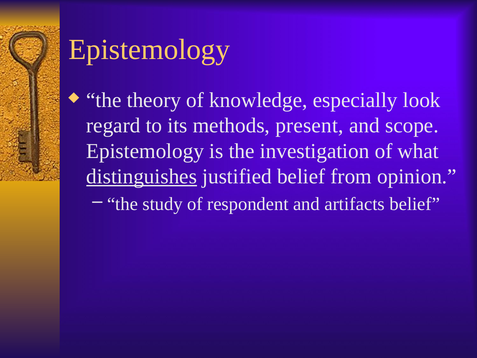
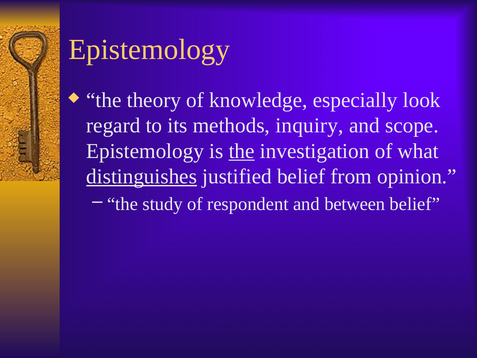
present: present -> inquiry (309, 126)
the underline: none -> present (242, 151)
artifacts: artifacts -> between (355, 204)
